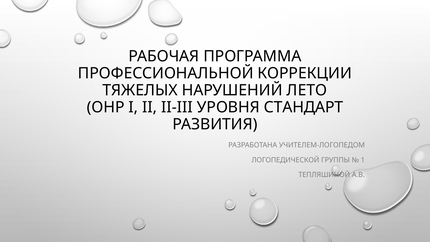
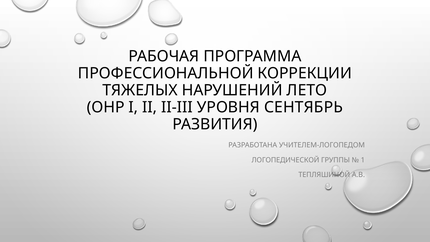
СТАНДАРТ: СТАНДАРТ -> СЕНТЯБРЬ (303, 107)
